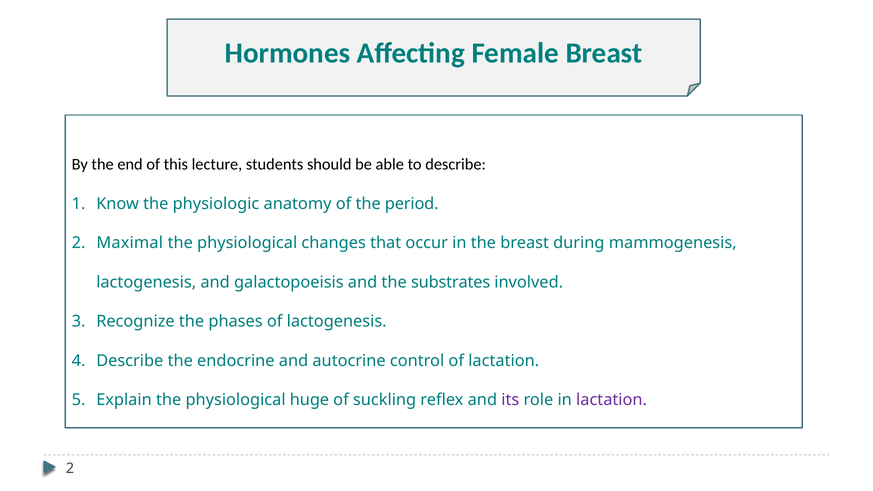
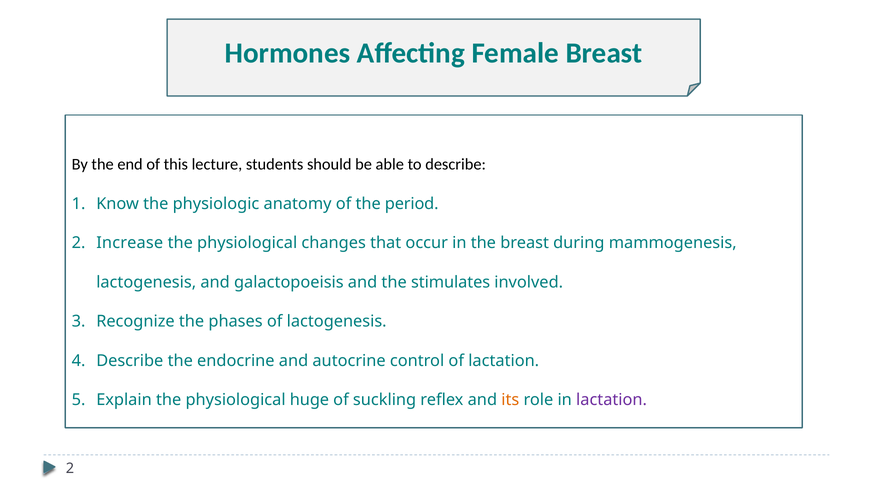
Maximal: Maximal -> Increase (130, 243)
substrates: substrates -> stimulates (451, 282)
its colour: purple -> orange (510, 400)
